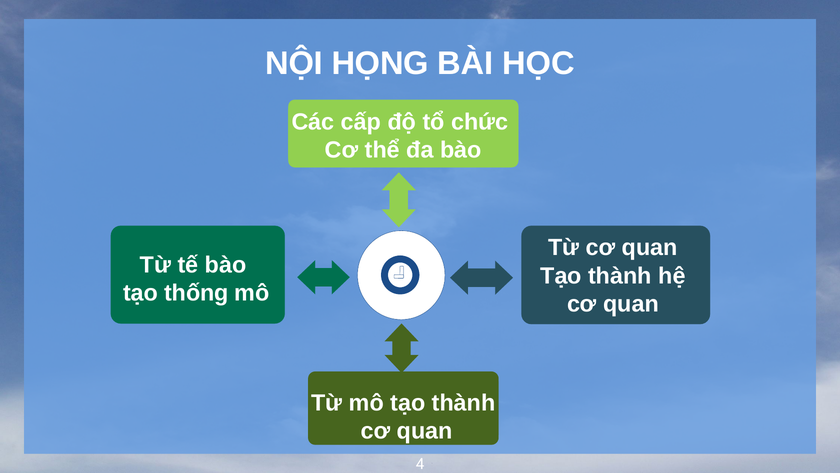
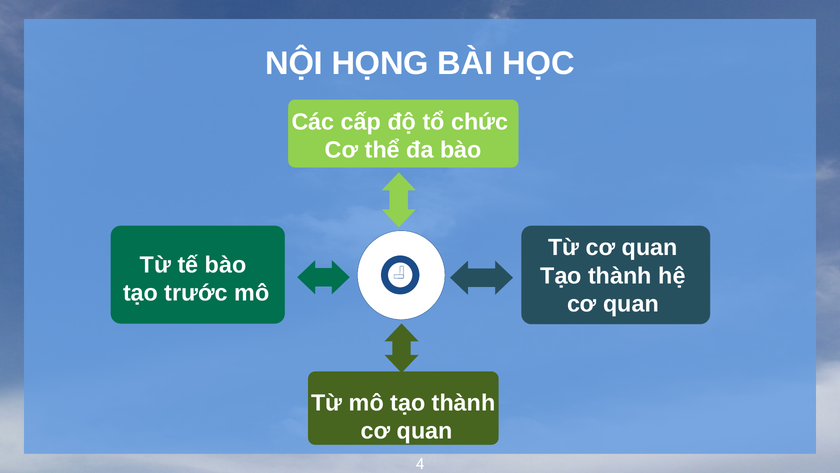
thống: thống -> trước (196, 293)
